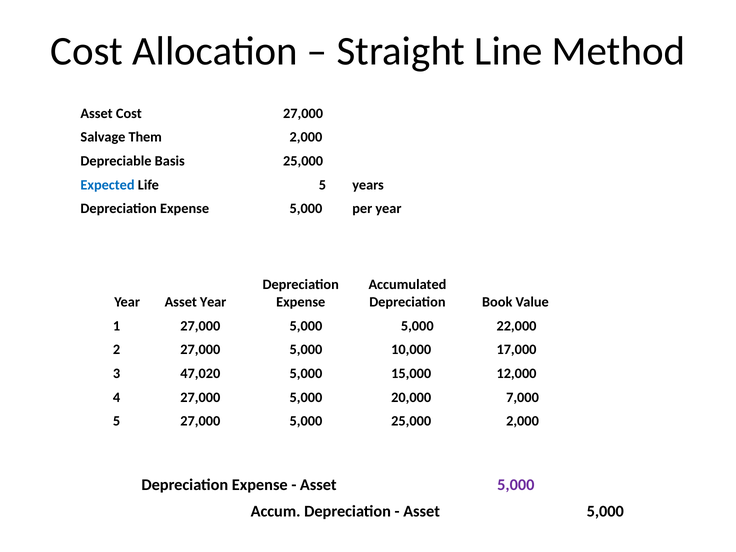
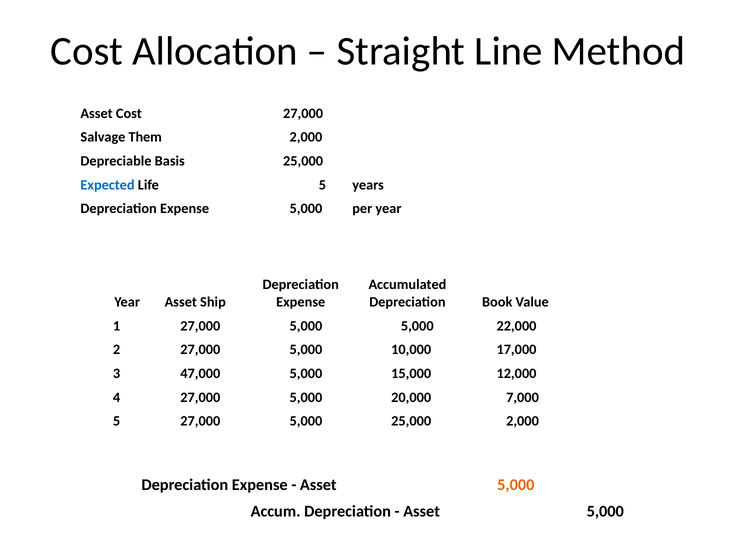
Asset Year: Year -> Ship (213, 302)
47,020: 47,020 -> 47,000 (200, 374)
5,000 colour: purple -> orange (516, 485)
